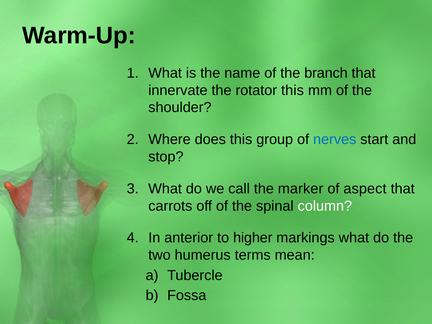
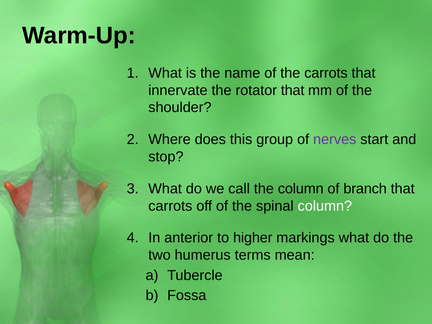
the branch: branch -> carrots (326, 73)
rotator this: this -> that (293, 90)
nerves colour: blue -> purple (335, 139)
the marker: marker -> column (301, 189)
aspect: aspect -> branch (365, 189)
